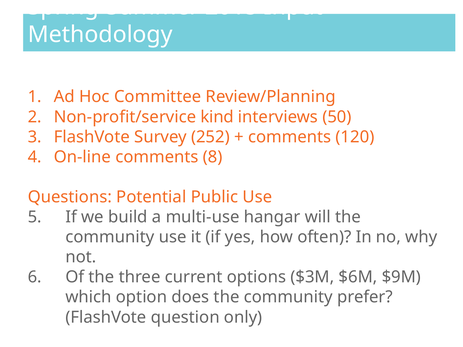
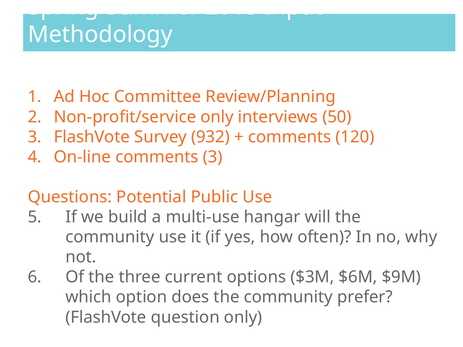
Non-profit/service kind: kind -> only (217, 117)
252: 252 -> 932 (210, 137)
comments 8: 8 -> 3 (213, 157)
